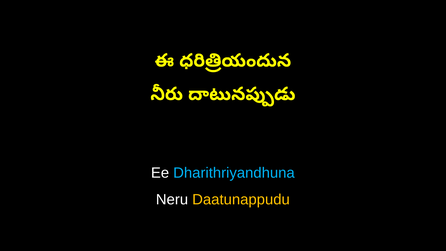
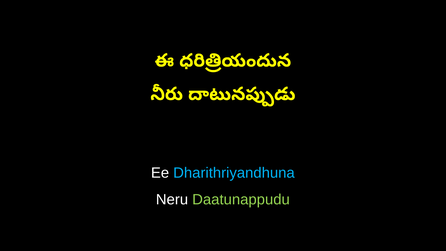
Daatunappudu colour: yellow -> light green (241, 199)
